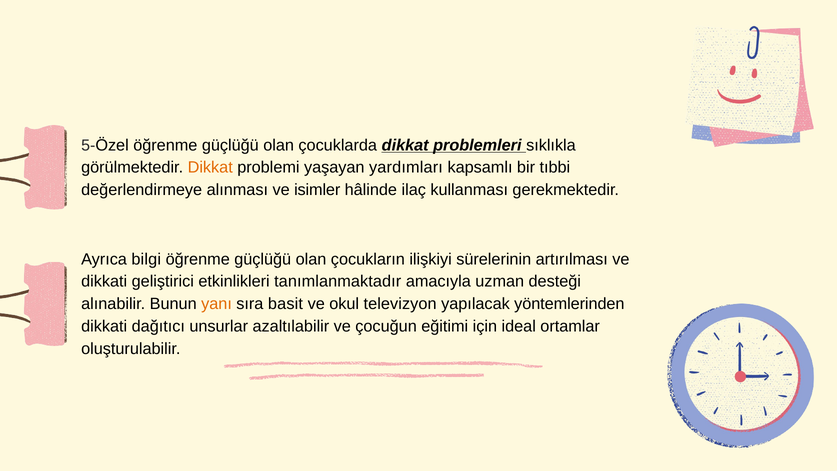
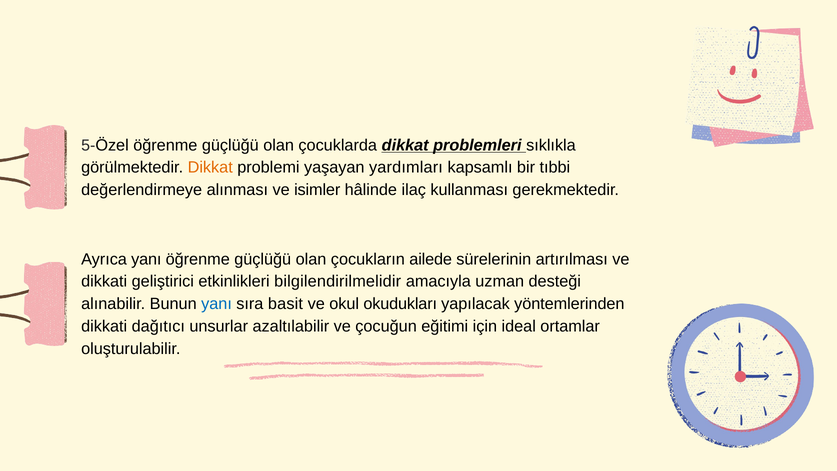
Ayrıca bilgi: bilgi -> yanı (146, 259)
ilişkiyi: ilişkiyi -> ailede (431, 259)
tanımlanmaktadır: tanımlanmaktadır -> bilgilendirilmelidir (338, 281)
yanı colour: orange -> blue (217, 304)
televizyon: televizyon -> okudukları (400, 304)
